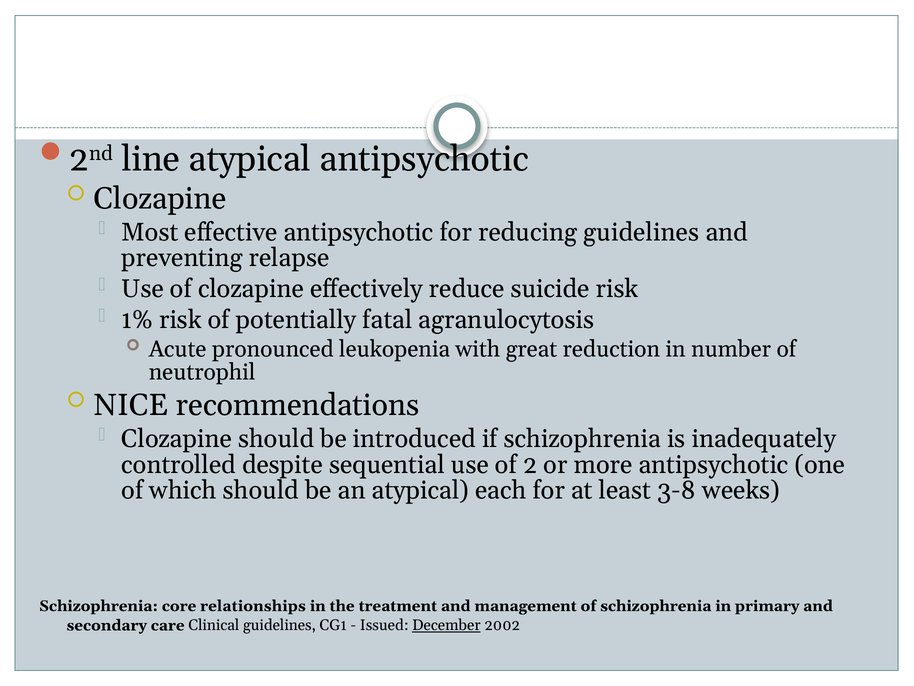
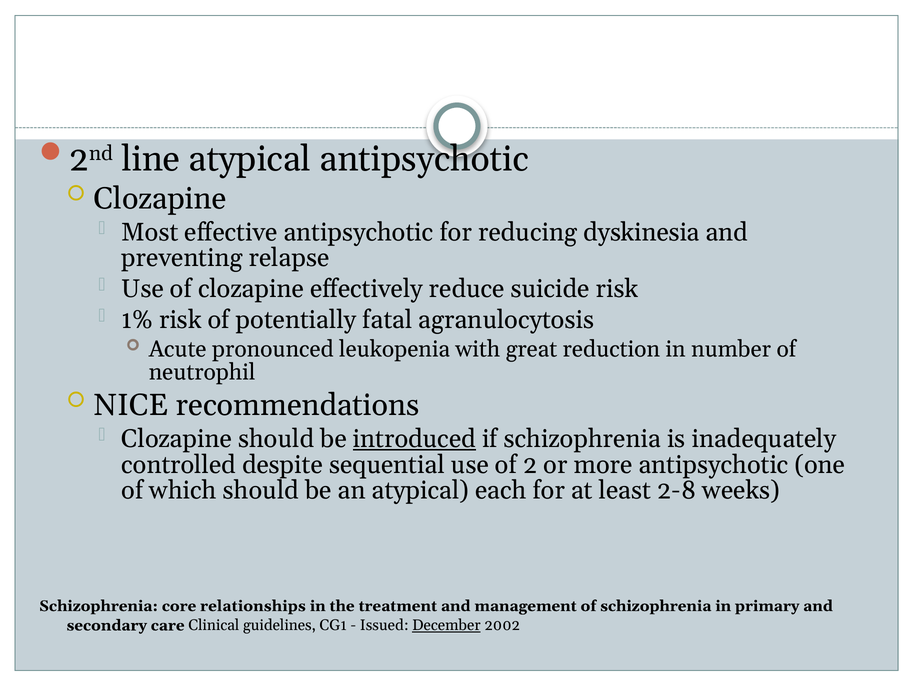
reducing guidelines: guidelines -> dyskinesia (641, 232)
introduced underline: none -> present (414, 438)
3-8: 3-8 -> 2-8 (677, 490)
